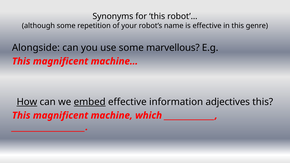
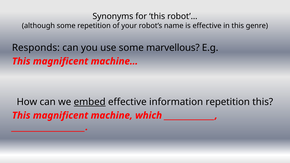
Alongside: Alongside -> Responds (36, 48)
How underline: present -> none (27, 102)
information adjectives: adjectives -> repetition (228, 102)
